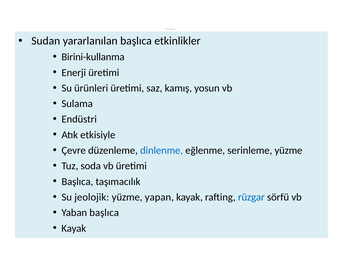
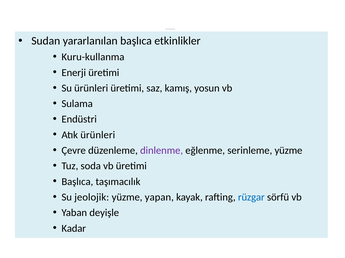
Birini-kullanma: Birini-kullanma -> Kuru-kullanma (93, 57)
Atık etkisiyle: etkisiyle -> ürünleri (98, 135)
dinlenme colour: blue -> purple (162, 151)
Yaban başlıca: başlıca -> deyişle (104, 213)
Kayak: Kayak -> Kadar (74, 229)
